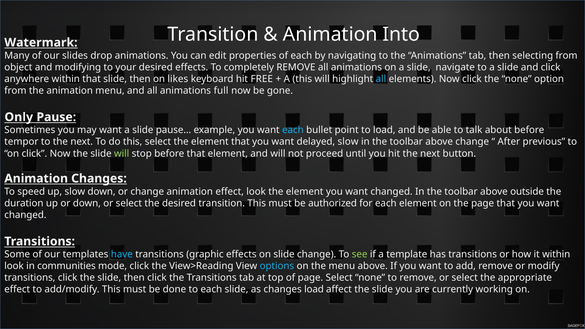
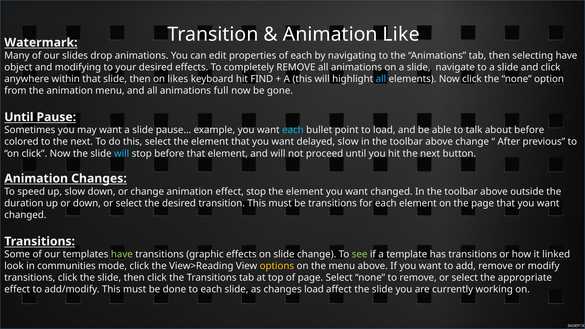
Into: Into -> Like (401, 34)
selecting from: from -> have (566, 56)
FREE: FREE -> FIND (262, 79)
Only: Only -> Until (19, 117)
tempor: tempor -> colored (21, 142)
will colour: light green -> light blue (122, 153)
effect look: look -> stop (256, 192)
be authorized: authorized -> transitions (332, 203)
have colour: light blue -> light green (122, 254)
it within: within -> linked (556, 254)
options colour: light blue -> yellow (277, 266)
